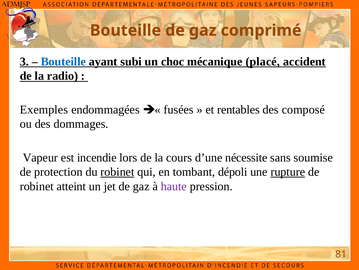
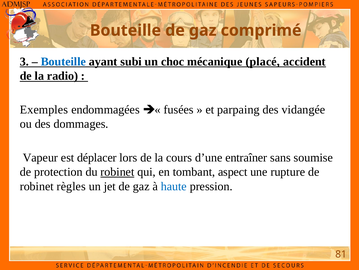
rentables: rentables -> parpaing (238, 109)
composé: composé -> vidangée (303, 109)
incendie: incendie -> déplacer (97, 157)
nécessite: nécessite -> entraîner (246, 157)
dépoli: dépoli -> aspect (233, 172)
rupture underline: present -> none (288, 172)
atteint: atteint -> règles (71, 186)
haute colour: purple -> blue (174, 186)
